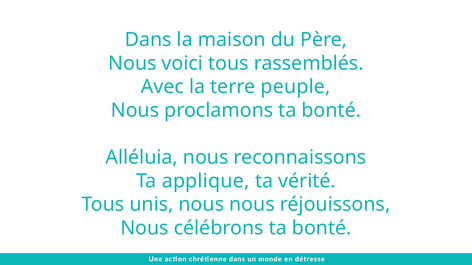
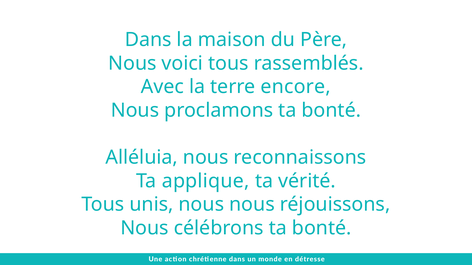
peuple: peuple -> encore (296, 87)
